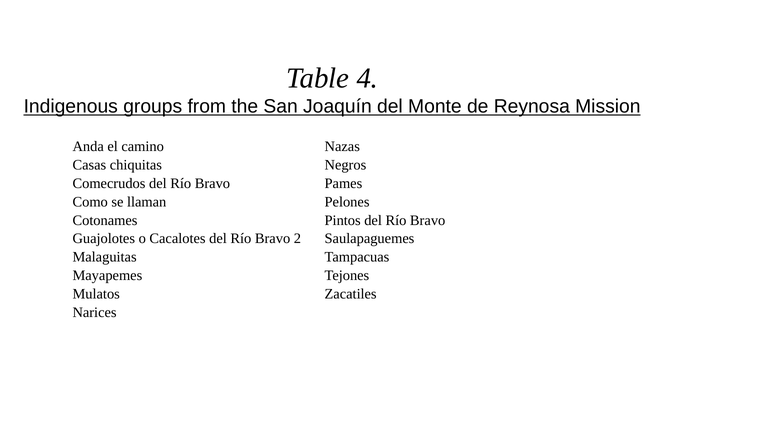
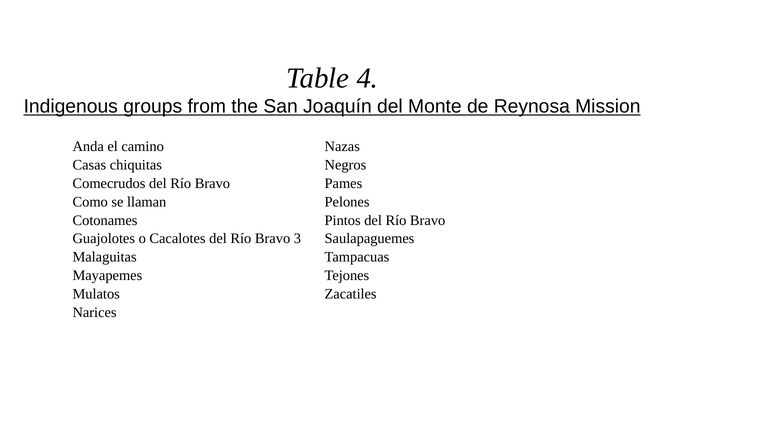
2: 2 -> 3 (297, 239)
